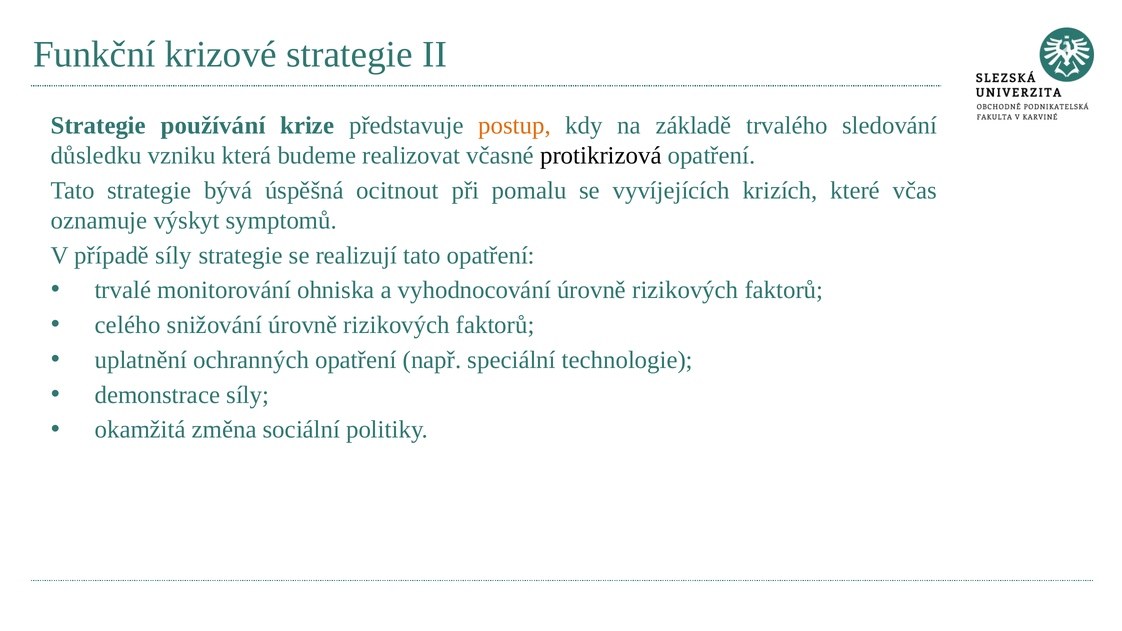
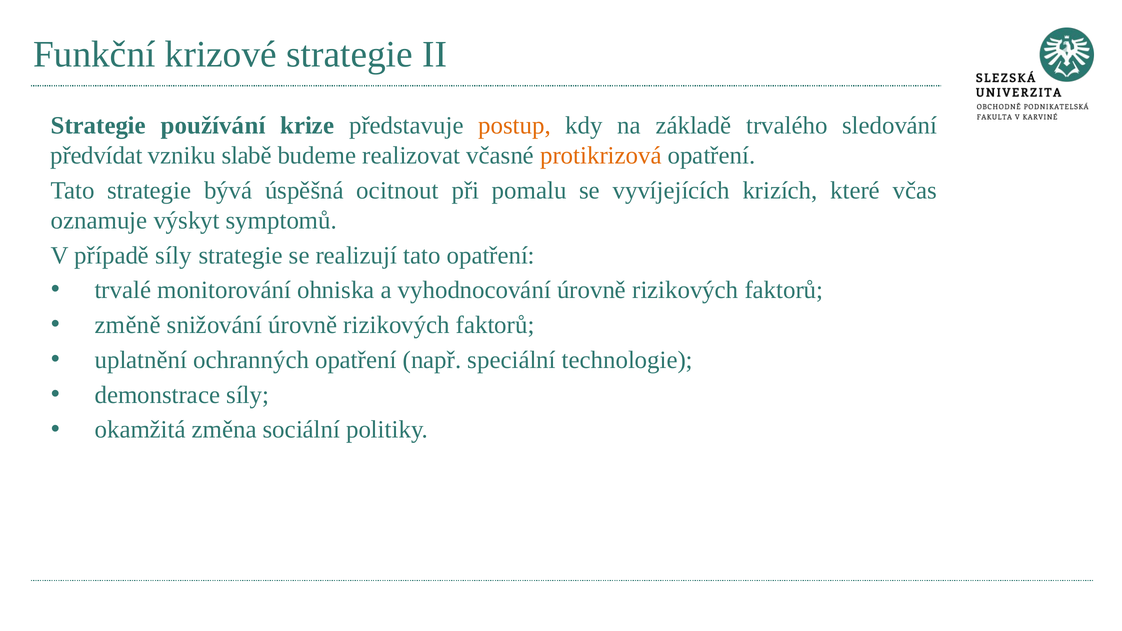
důsledku: důsledku -> předvídat (96, 156)
která: která -> slabě (247, 156)
protikrizová colour: black -> orange (601, 156)
celého: celého -> změně (128, 325)
